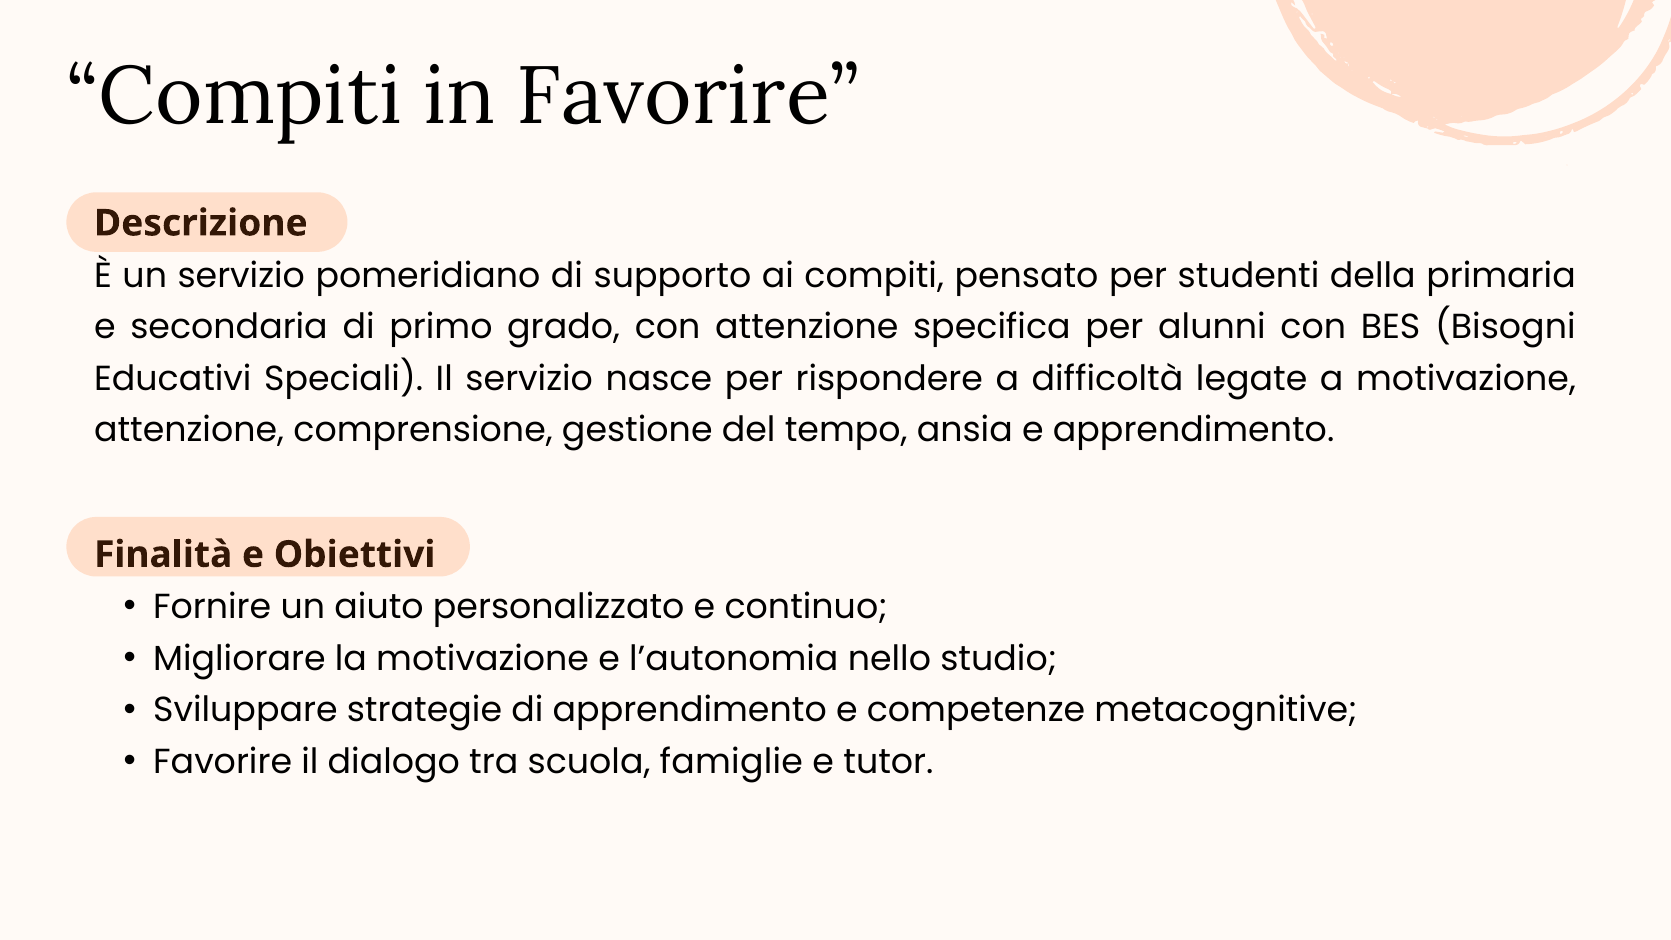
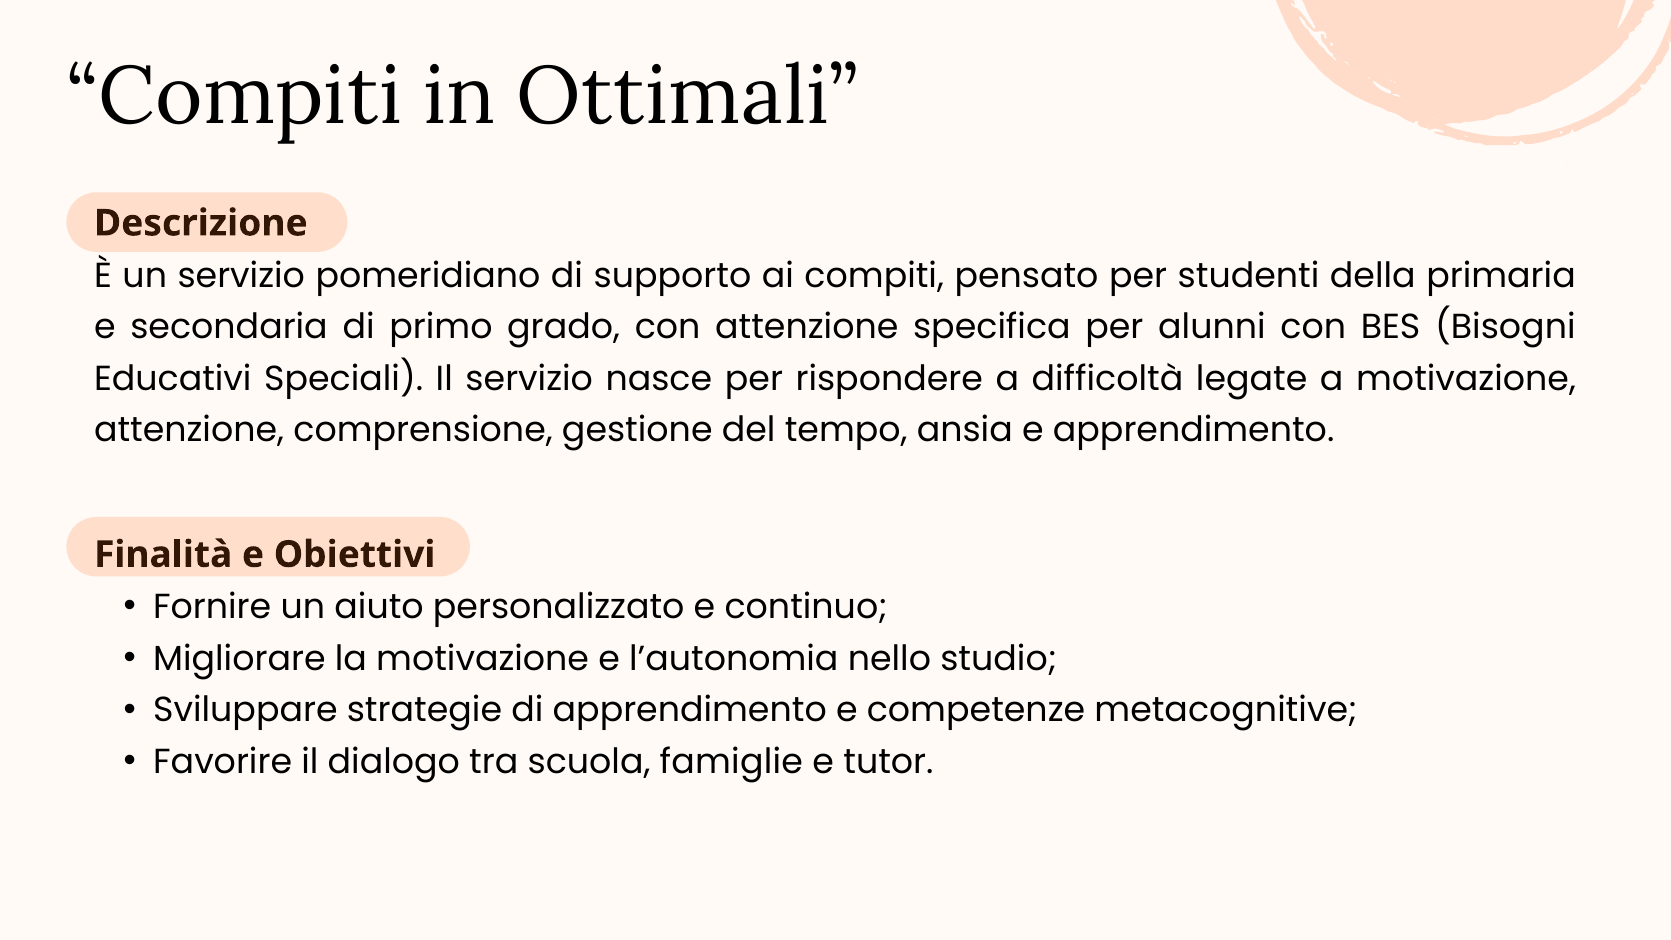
in Favorire: Favorire -> Ottimali (688, 97)
